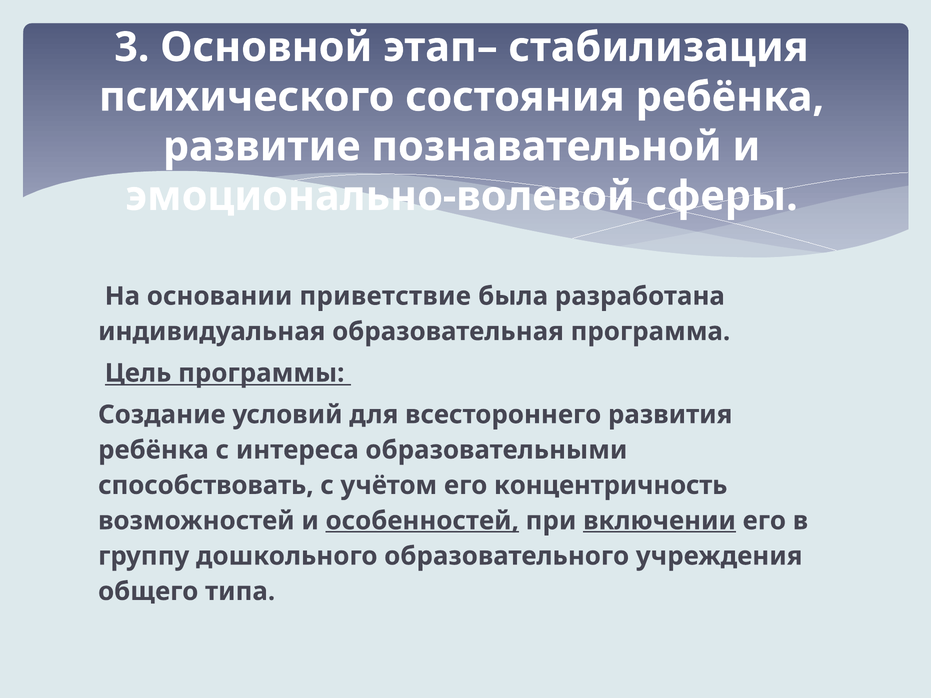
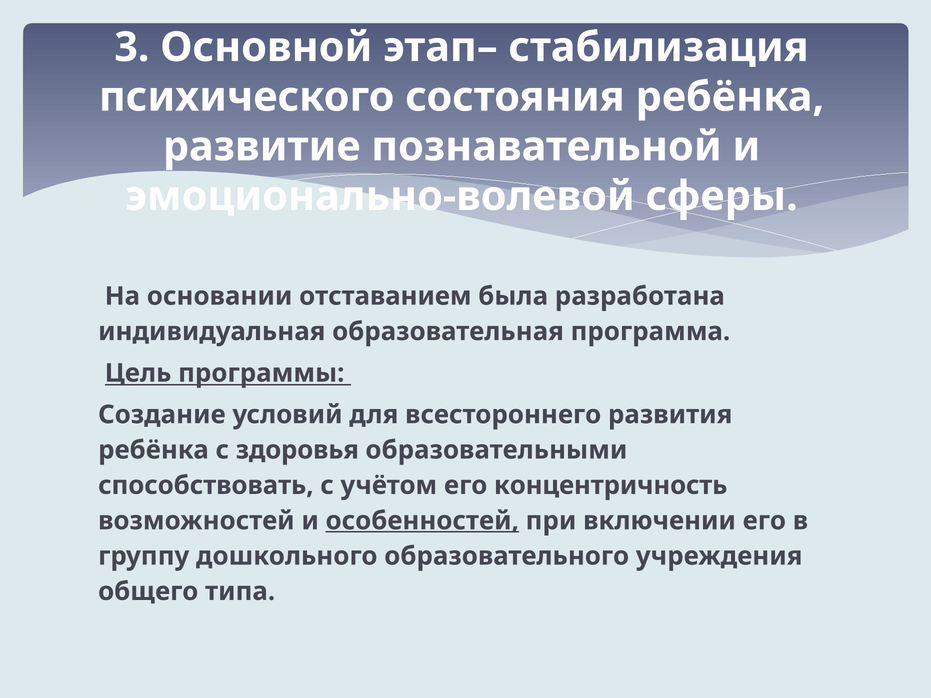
приветствие: приветствие -> отставанием (385, 296)
интереса: интереса -> здоровья (297, 450)
включении underline: present -> none (660, 521)
